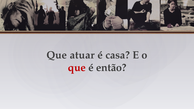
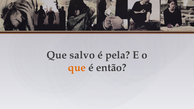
atuar: atuar -> salvo (82, 55)
casa: casa -> pela (118, 55)
que colour: red -> orange (77, 68)
